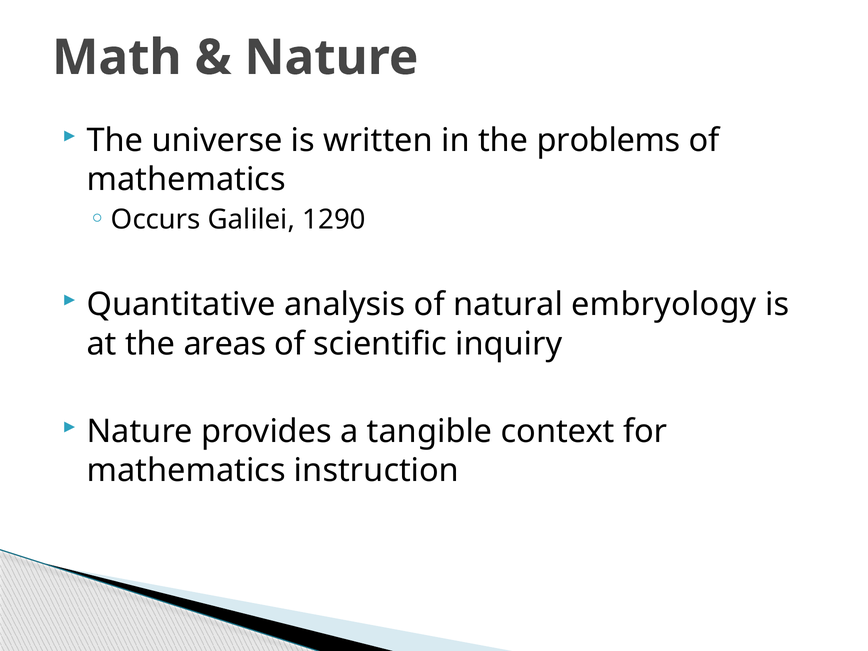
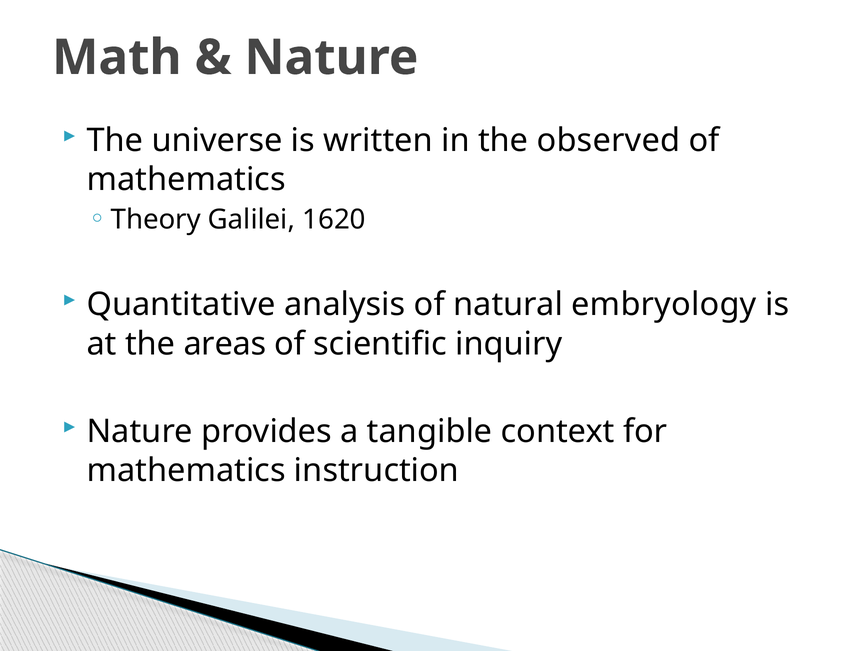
problems: problems -> observed (608, 141)
Occurs: Occurs -> Theory (156, 219)
1290: 1290 -> 1620 (334, 219)
